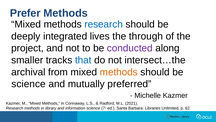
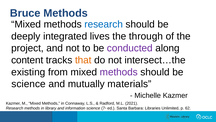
Prefer: Prefer -> Bruce (25, 13)
smaller: smaller -> content (27, 60)
that colour: blue -> orange (83, 60)
archival: archival -> existing (28, 72)
methods colour: orange -> purple (119, 72)
preferred: preferred -> materials (129, 84)
